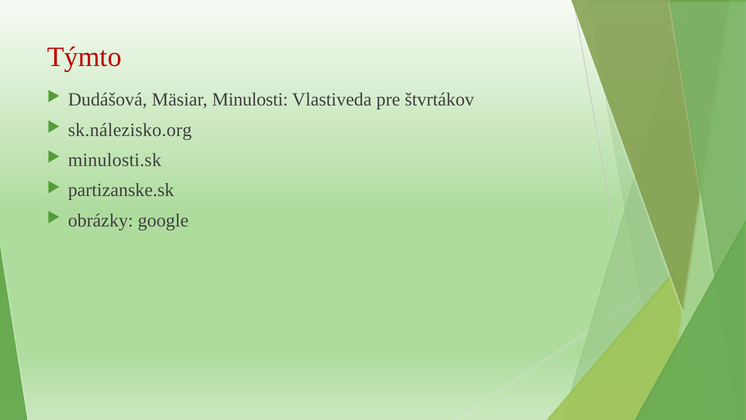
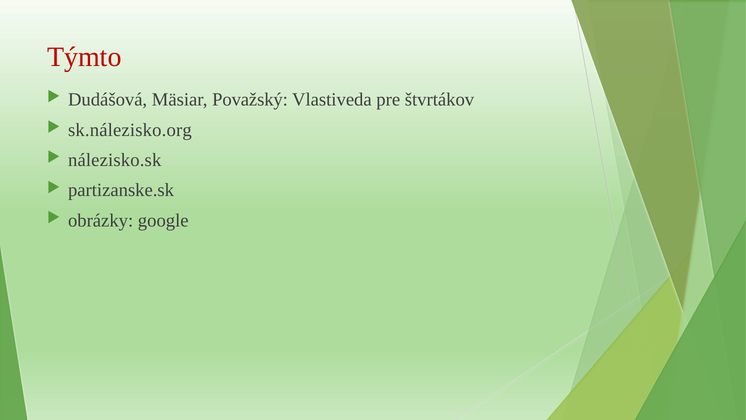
Minulosti: Minulosti -> Považský (250, 100)
minulosti.sk: minulosti.sk -> nálezisko.sk (115, 160)
